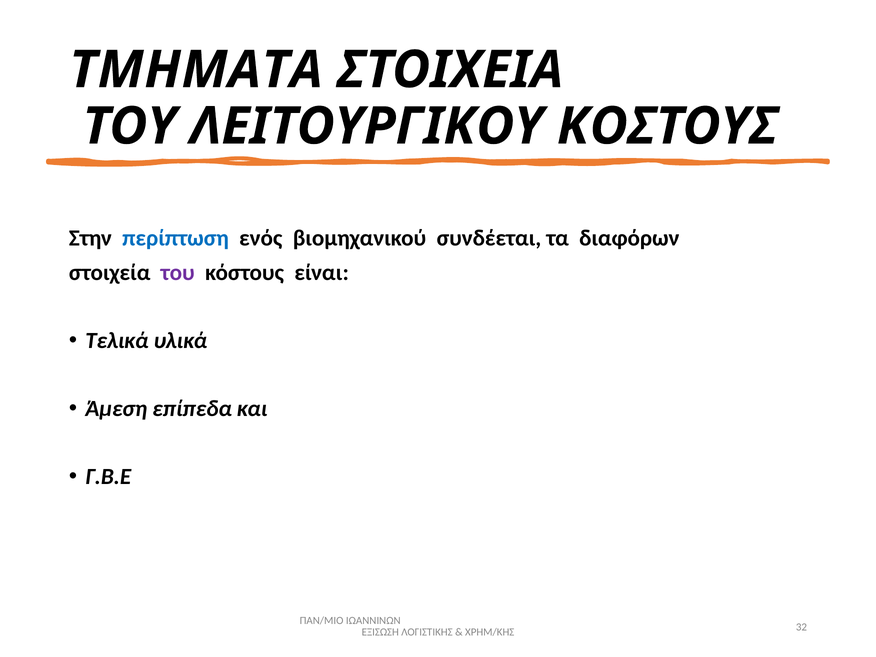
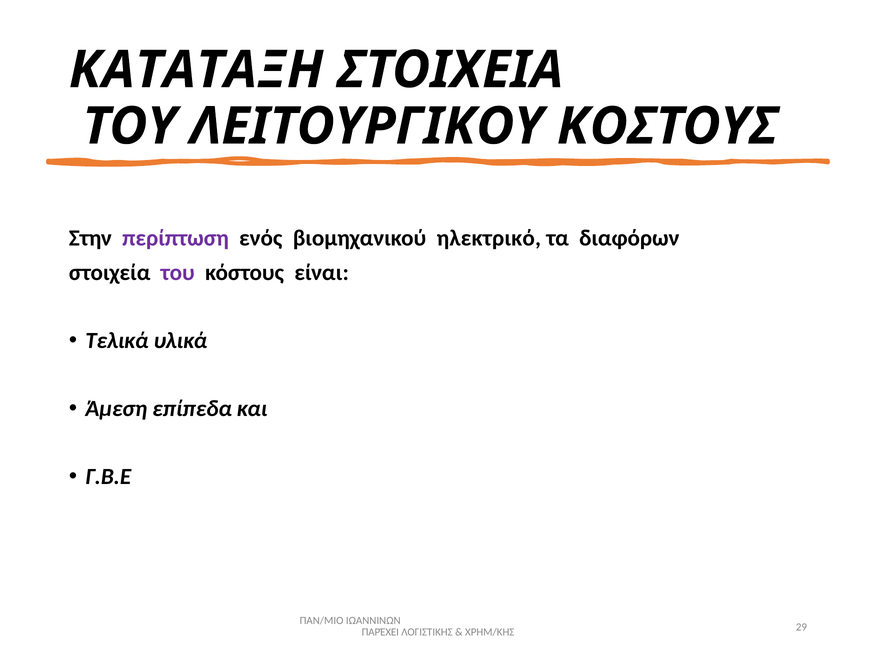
ΤΜΗΜΑΤΑ: ΤΜΗΜΑΤΑ -> ΚΑΤΑΤΑΞΗ (196, 70)
περίπτωση colour: blue -> purple (176, 238)
συνδέεται: συνδέεται -> ηλεκτρικό (489, 238)
ΕΞΙΣΩΣΗ: ΕΞΙΣΩΣΗ -> ΠΑΡΈΧΕΙ (380, 632)
32: 32 -> 29 (801, 627)
